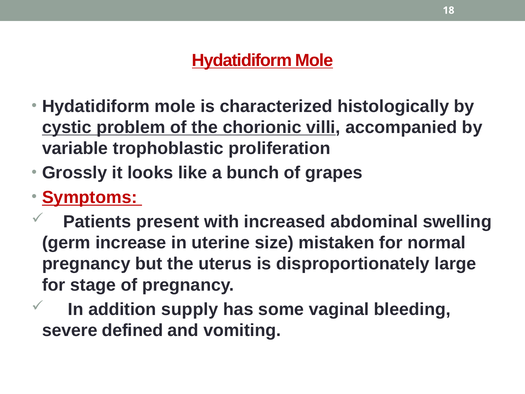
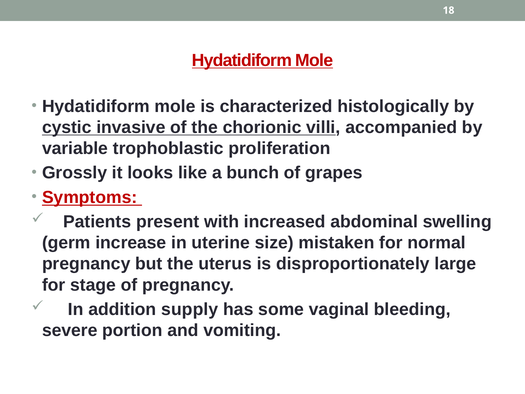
problem: problem -> invasive (131, 127)
defined: defined -> portion (132, 330)
